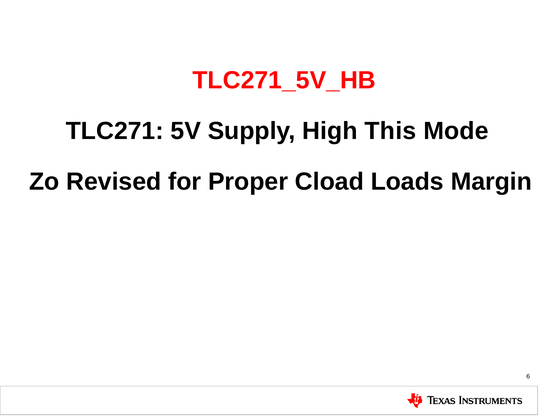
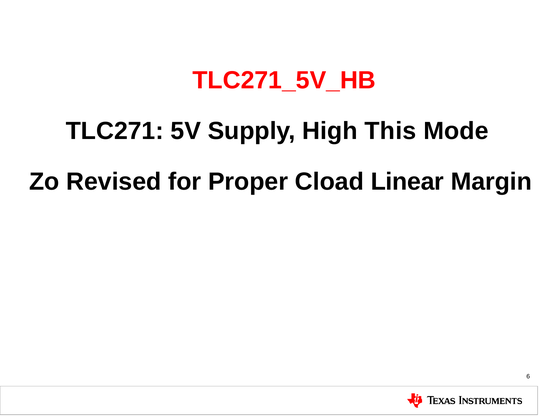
Loads: Loads -> Linear (407, 181)
